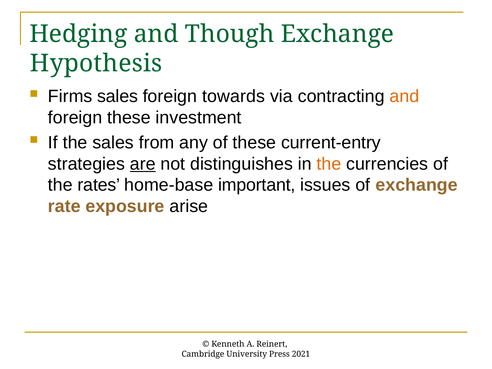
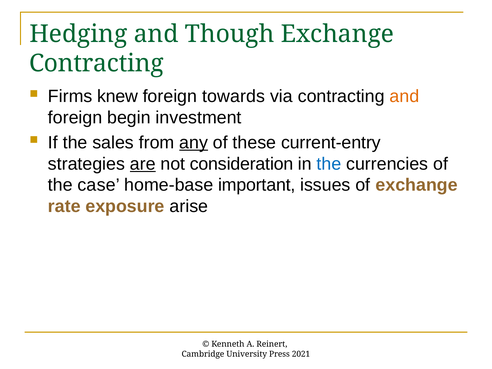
Hypothesis: Hypothesis -> Contracting (96, 63)
Firms sales: sales -> knew (118, 96)
foreign these: these -> begin (129, 118)
any underline: none -> present (194, 143)
distinguishes: distinguishes -> consideration (242, 164)
the colour: orange -> blue (329, 164)
rates: rates -> case (99, 185)
